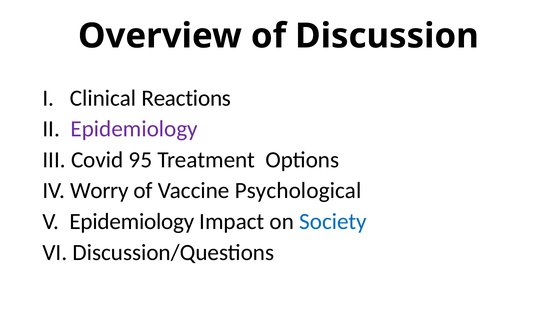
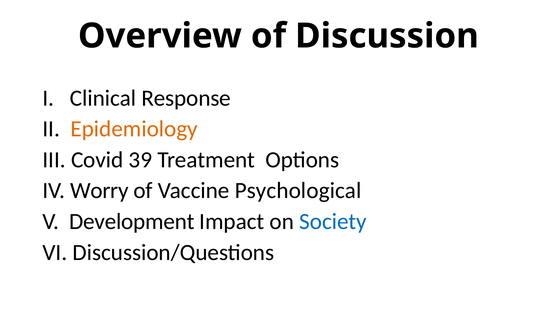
Reactions: Reactions -> Response (186, 98)
Epidemiology colour: purple -> orange (134, 129)
95: 95 -> 39 (140, 160)
V Epidemiology: Epidemiology -> Development (132, 222)
